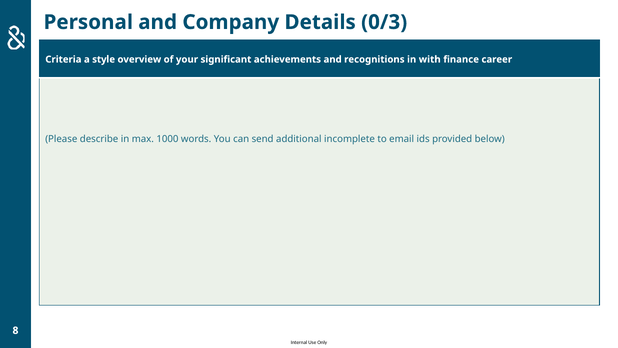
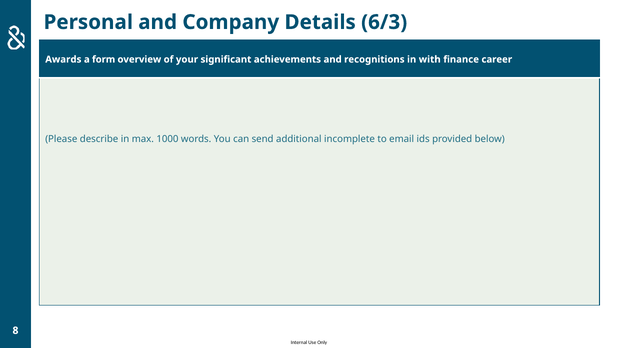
0/3: 0/3 -> 6/3 (384, 22)
Criteria: Criteria -> Awards (63, 59)
style: style -> form (104, 59)
